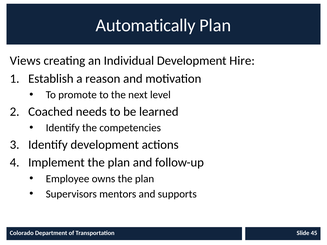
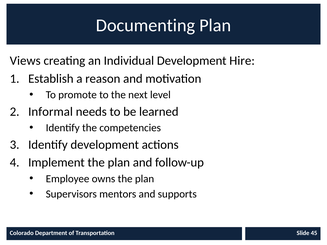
Automatically: Automatically -> Documenting (146, 25)
Coached: Coached -> Informal (51, 112)
